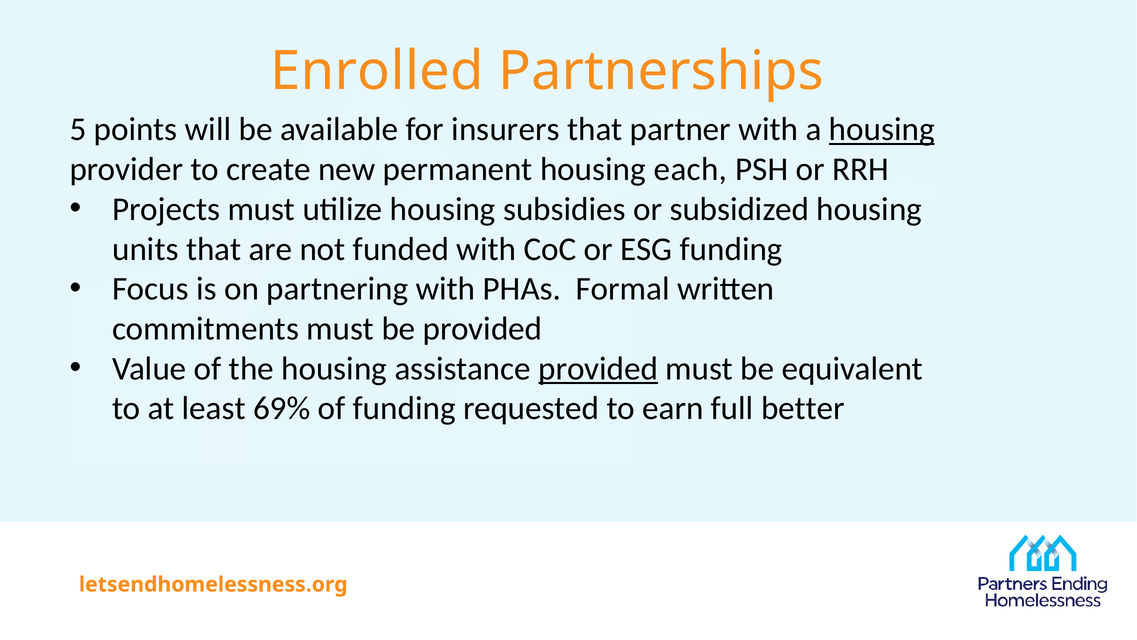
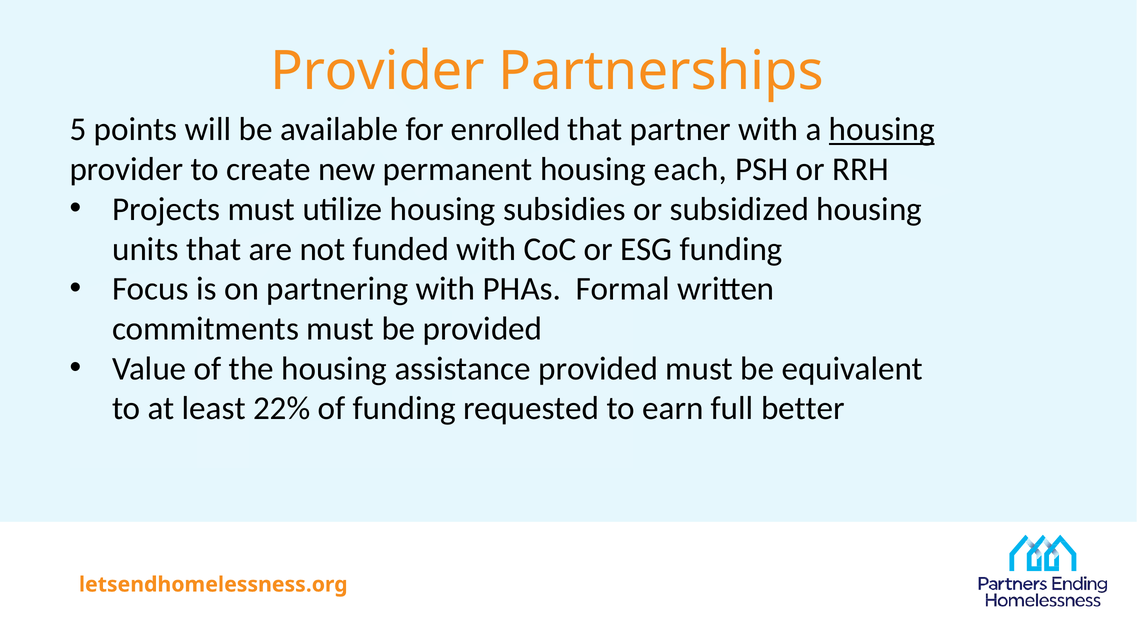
Enrolled: Enrolled -> Provider (377, 71)
insurers: insurers -> enrolled (506, 129)
provided underline: present -> none (598, 368)
69%: 69% -> 22% (282, 408)
